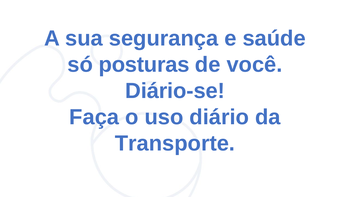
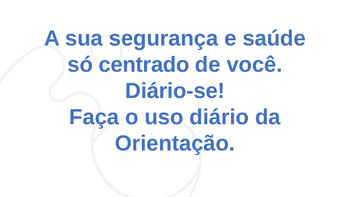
posturas: posturas -> centrado (144, 65)
Transporte: Transporte -> Orientação (175, 143)
